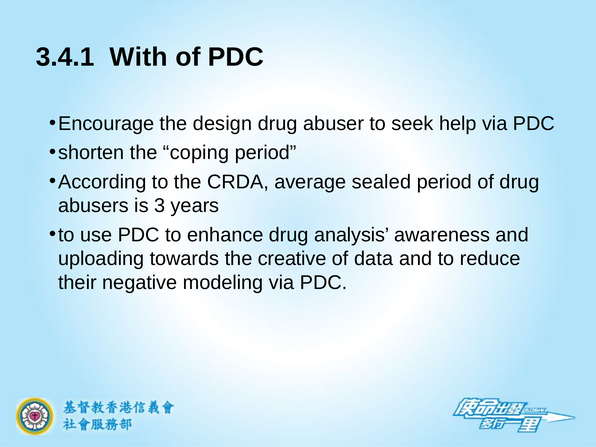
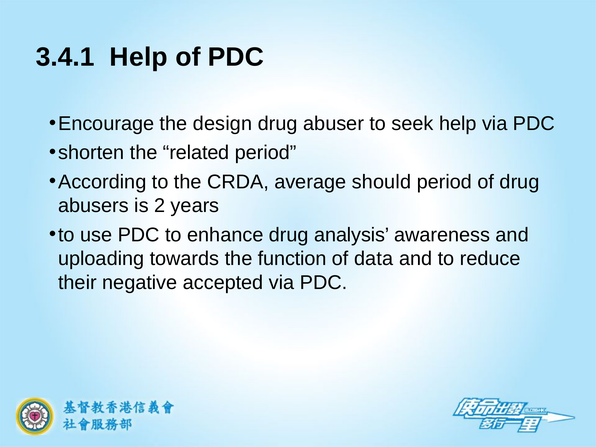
3.4.1 With: With -> Help (139, 57)
coping: coping -> related (196, 153)
sealed: sealed -> should (381, 182)
3: 3 -> 2 (160, 206)
creative: creative -> function (292, 259)
modeling: modeling -> accepted (223, 283)
